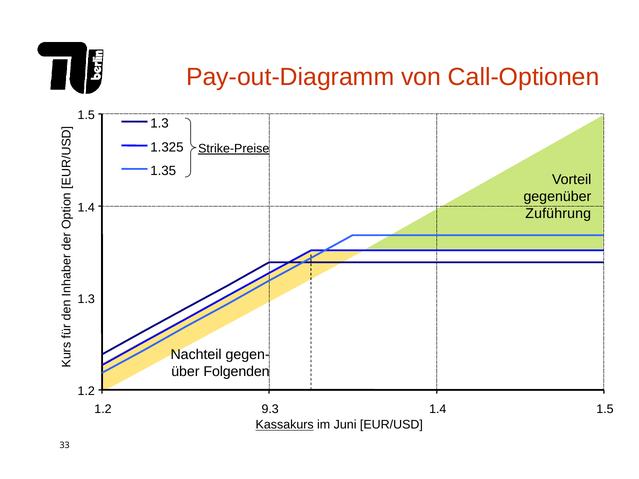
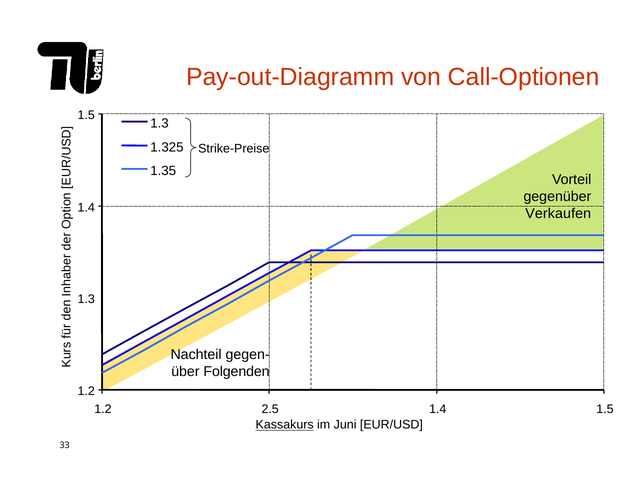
Strike-Preise underline: present -> none (234, 149)
Zuführung: Zuführung -> Verkaufen (558, 214)
9.3: 9.3 -> 2.5 (270, 409)
